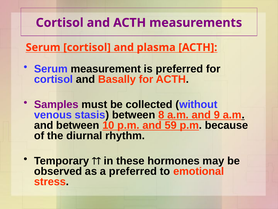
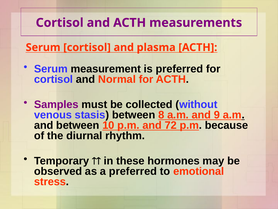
Basally: Basally -> Normal (117, 79)
59: 59 -> 72 (171, 125)
